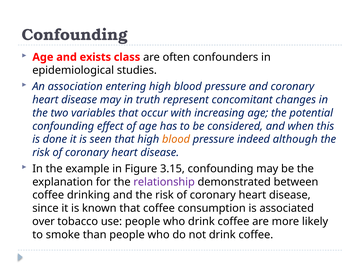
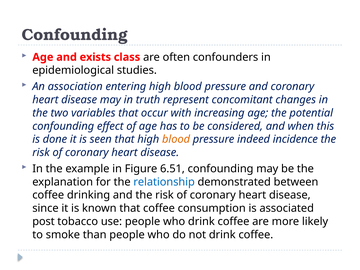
although: although -> incidence (295, 139)
3.15: 3.15 -> 6.51 (172, 169)
relationship colour: purple -> blue (164, 182)
over: over -> post (44, 221)
